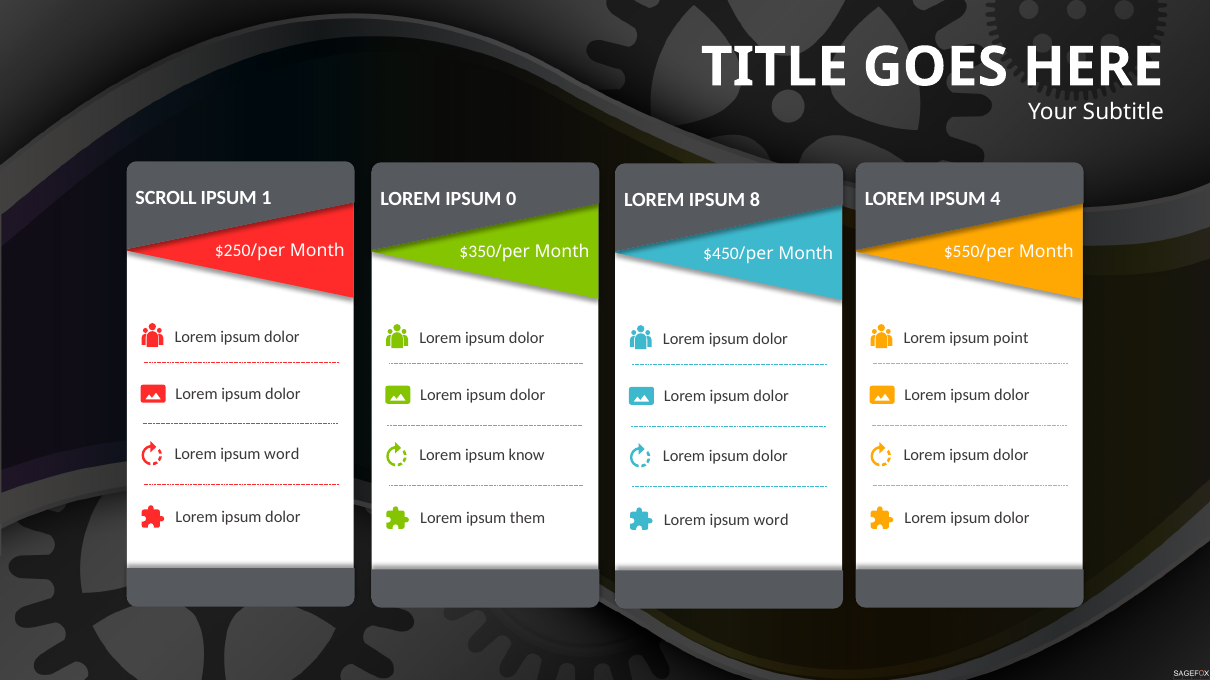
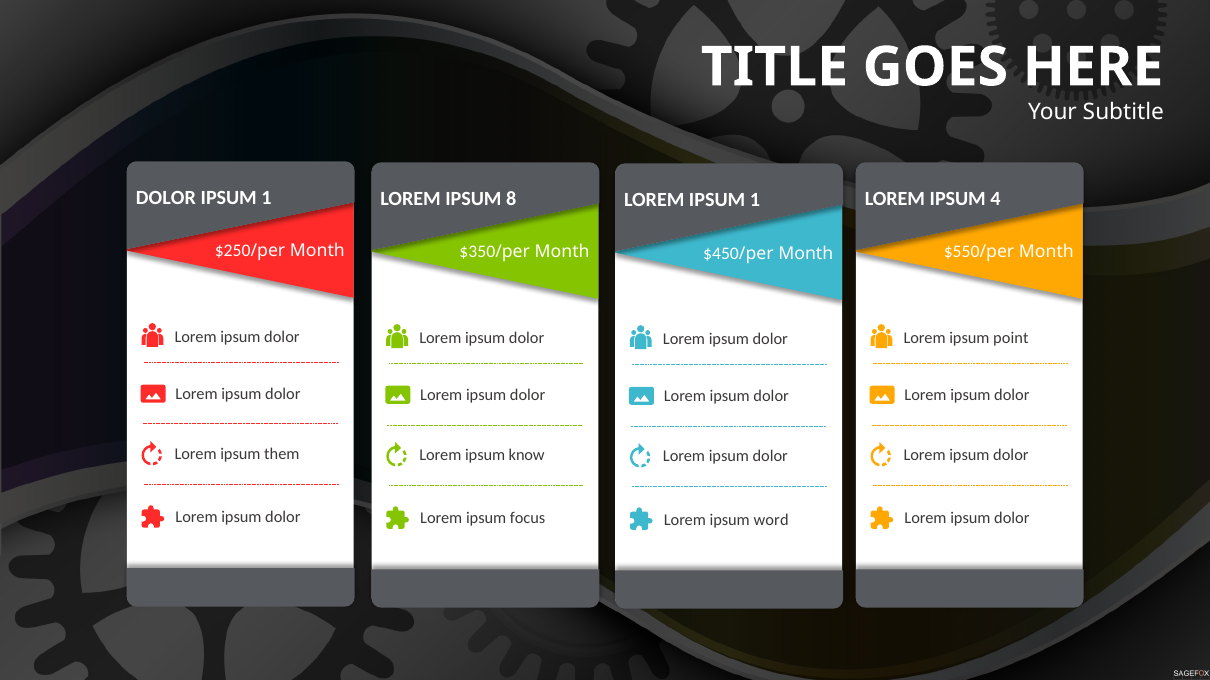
SCROLL: SCROLL -> DOLOR (166, 198)
0: 0 -> 8 (511, 199)
LOREM IPSUM 8: 8 -> 1 (755, 200)
word: word -> them (282, 455)
them: them -> focus (528, 519)
